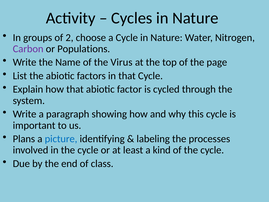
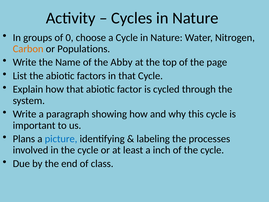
2: 2 -> 0 (69, 38)
Carbon colour: purple -> orange (28, 49)
Virus: Virus -> Abby (121, 62)
kind: kind -> inch (162, 150)
